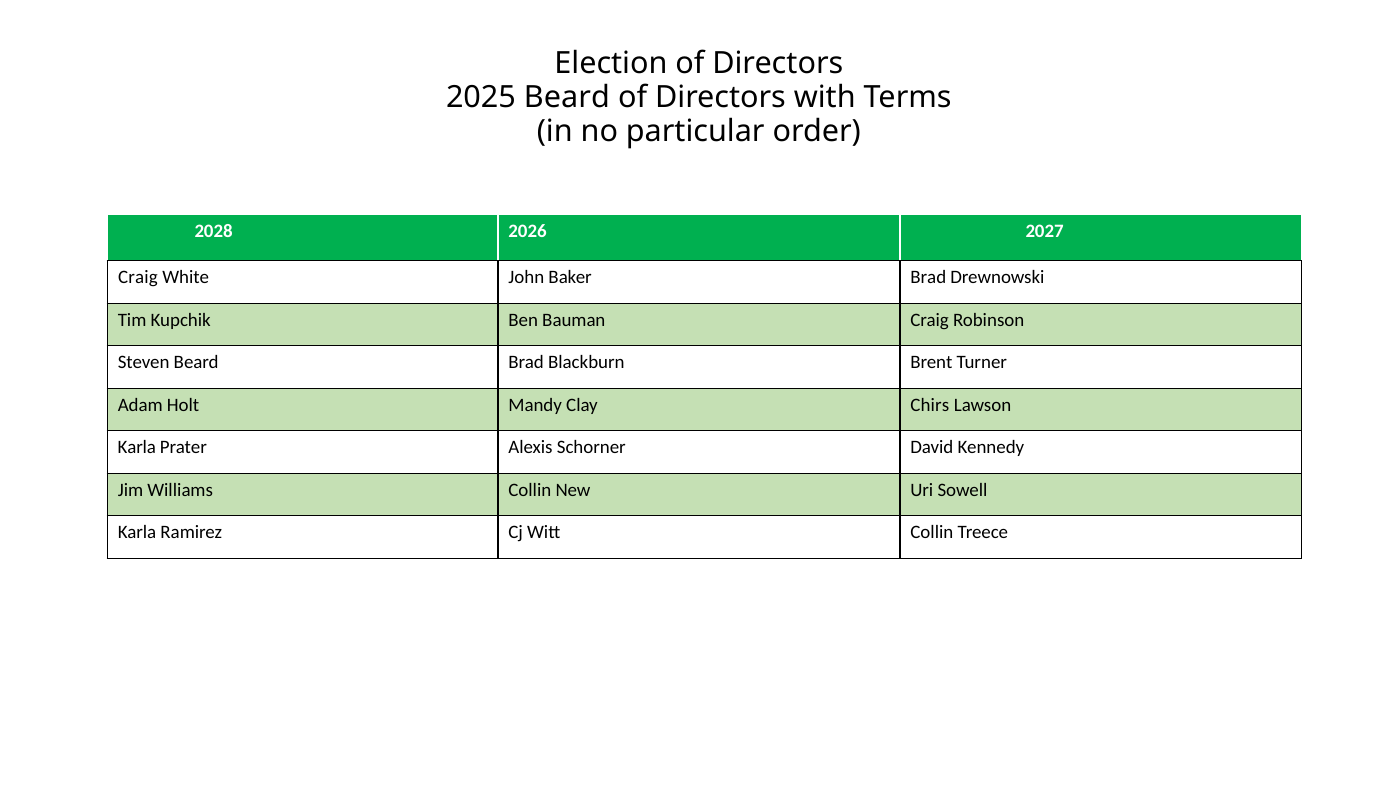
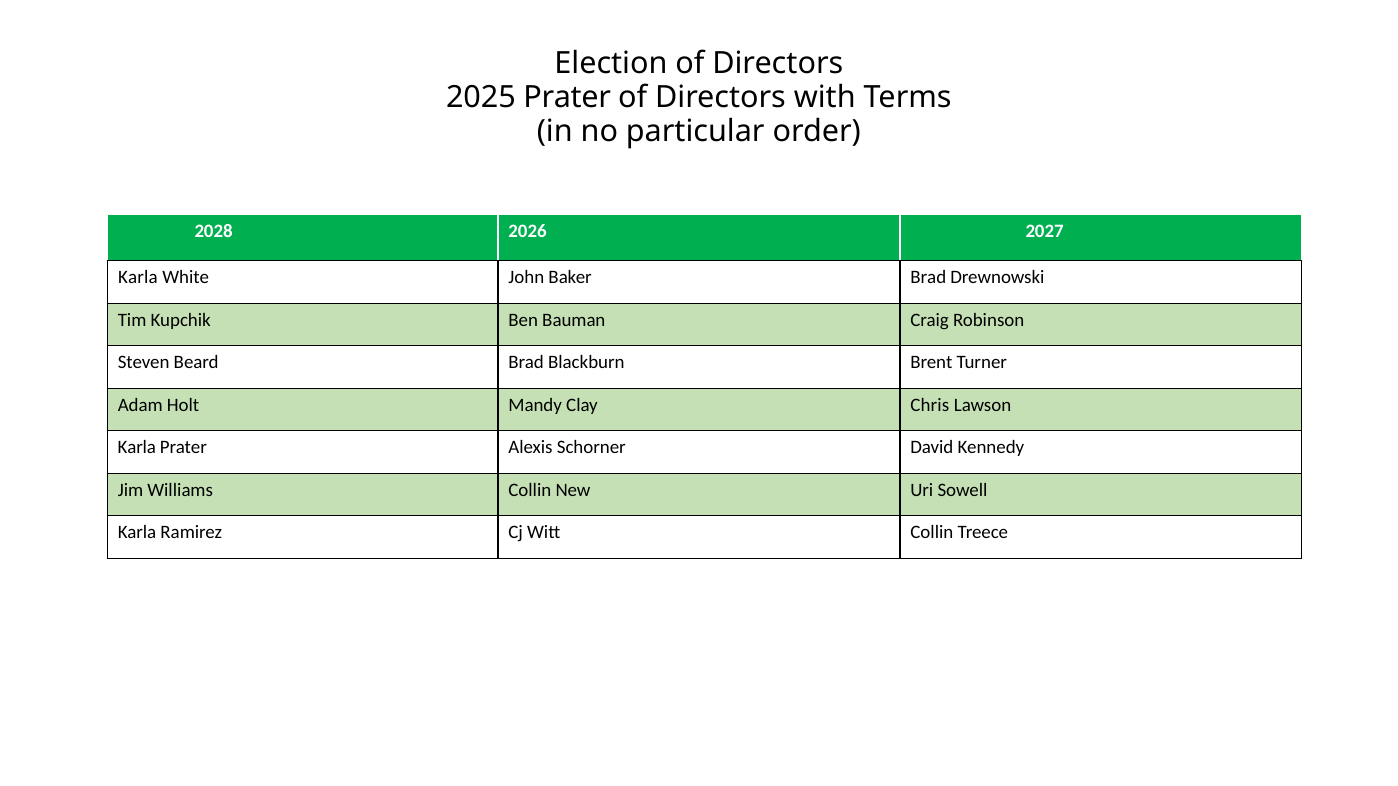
2025 Beard: Beard -> Prater (567, 98)
Craig: Craig -> Karla (138, 278)
Chirs: Chirs -> Chris (930, 405)
